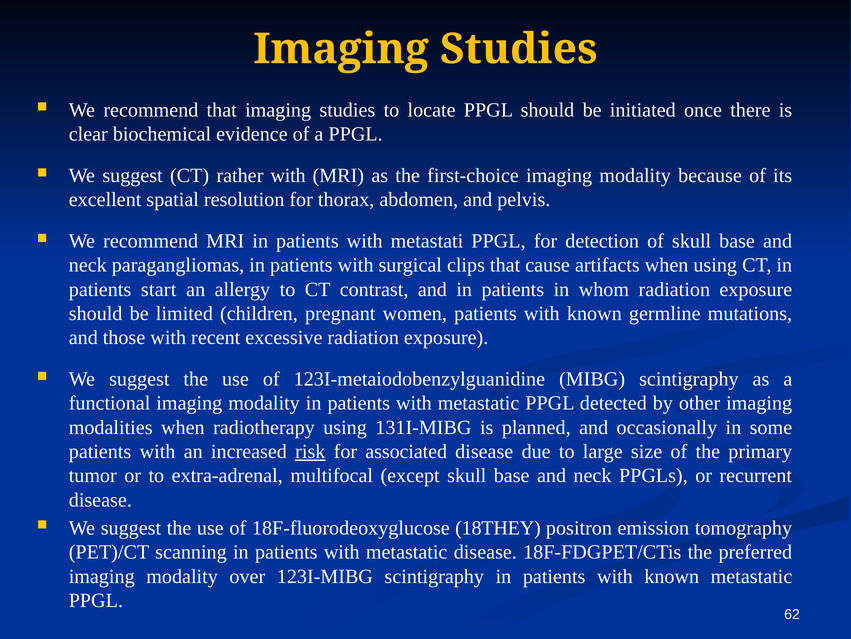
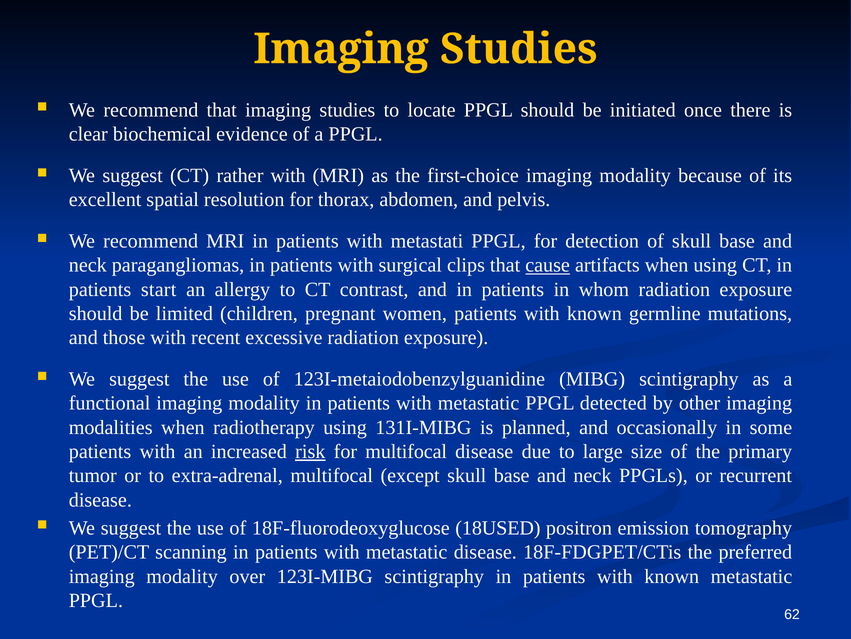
cause underline: none -> present (548, 265)
for associated: associated -> multifocal (406, 451)
18THEY: 18THEY -> 18USED (498, 527)
